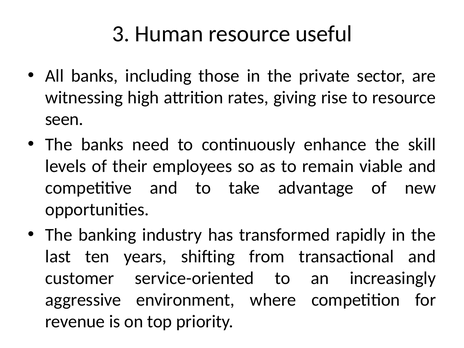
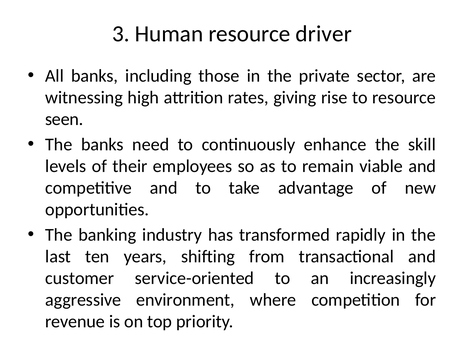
useful: useful -> driver (324, 34)
